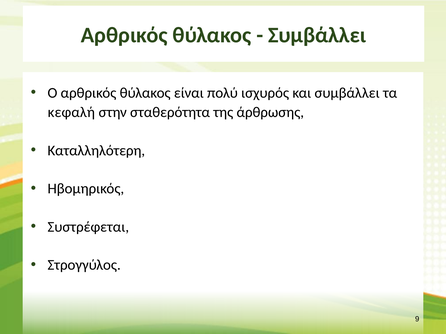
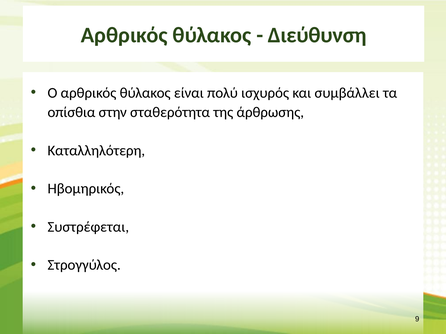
Συμβάλλει: Συμβάλλει -> Διεύθυνση (317, 35)
κεφαλή: κεφαλή -> οπίσθια (71, 113)
